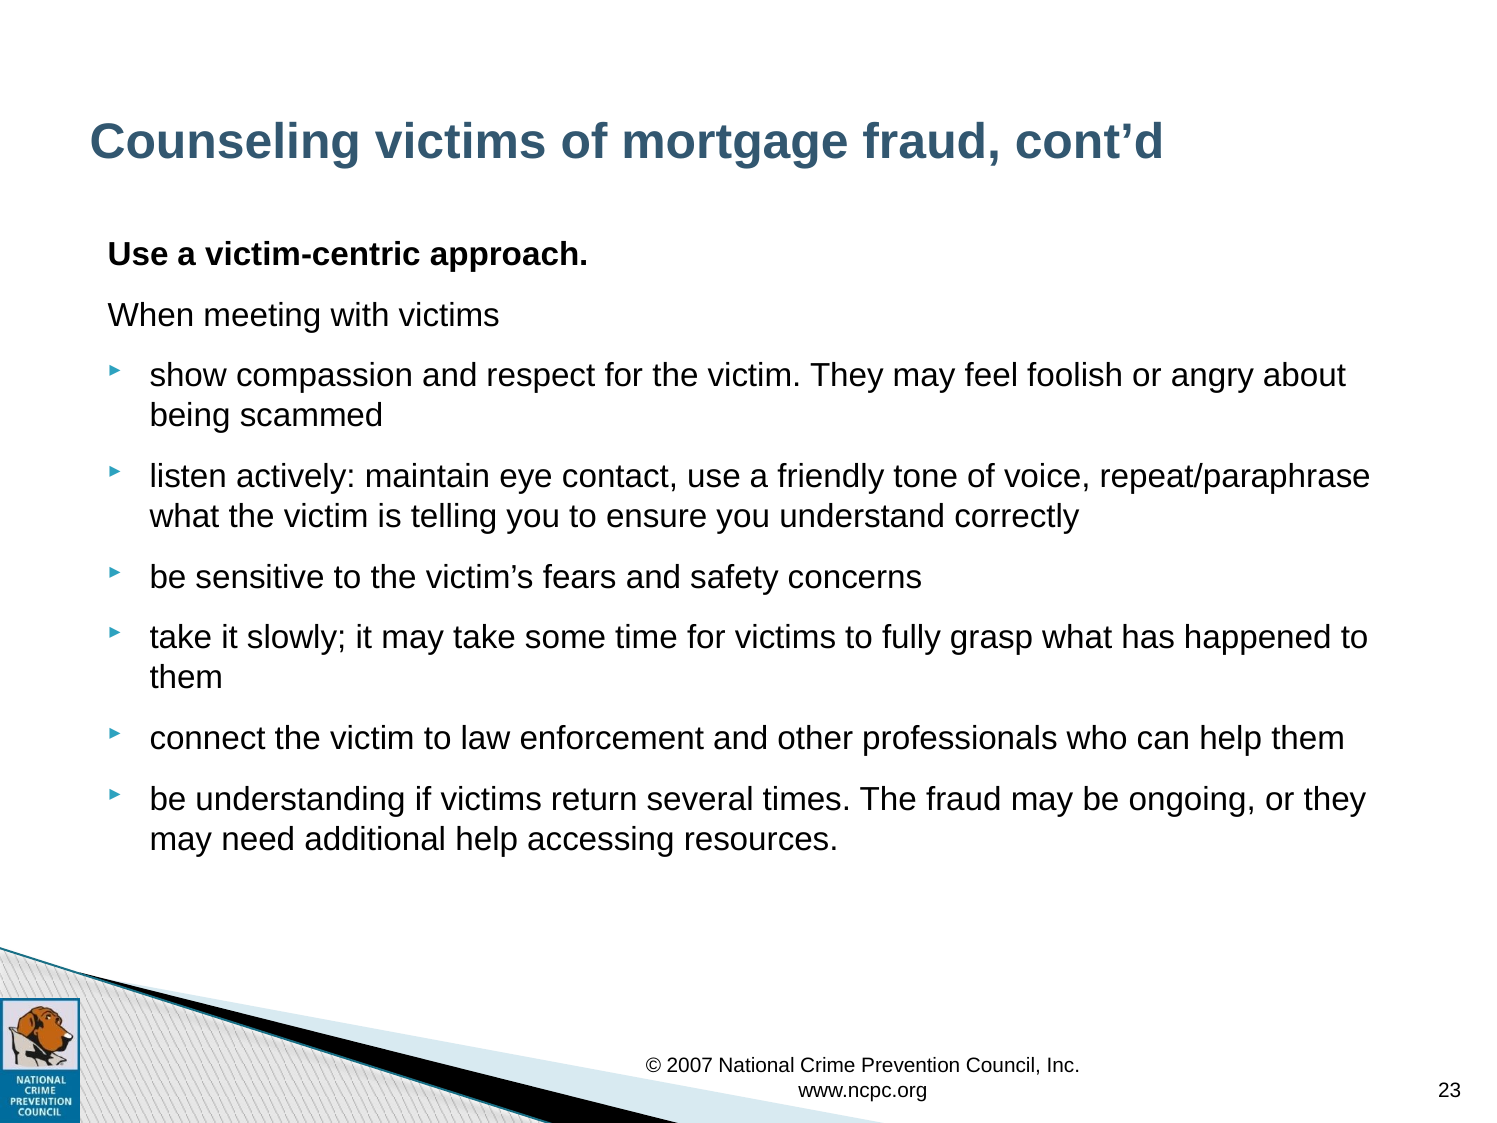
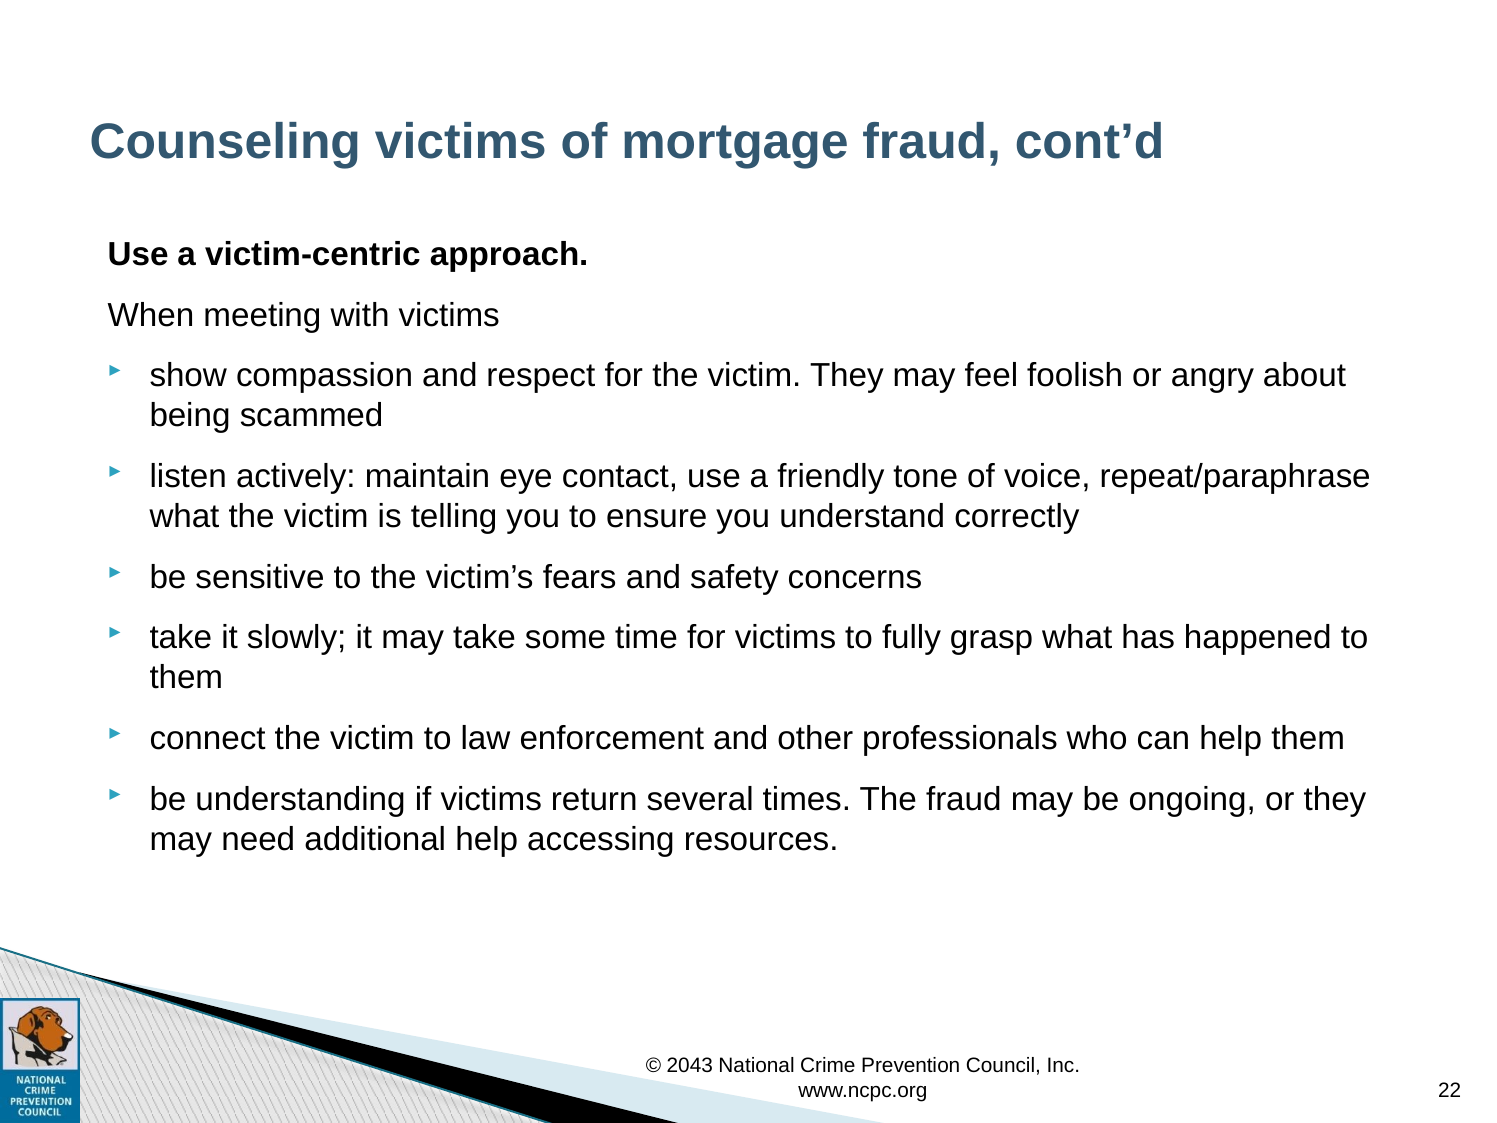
2007: 2007 -> 2043 (690, 1065)
23: 23 -> 22 (1450, 1090)
